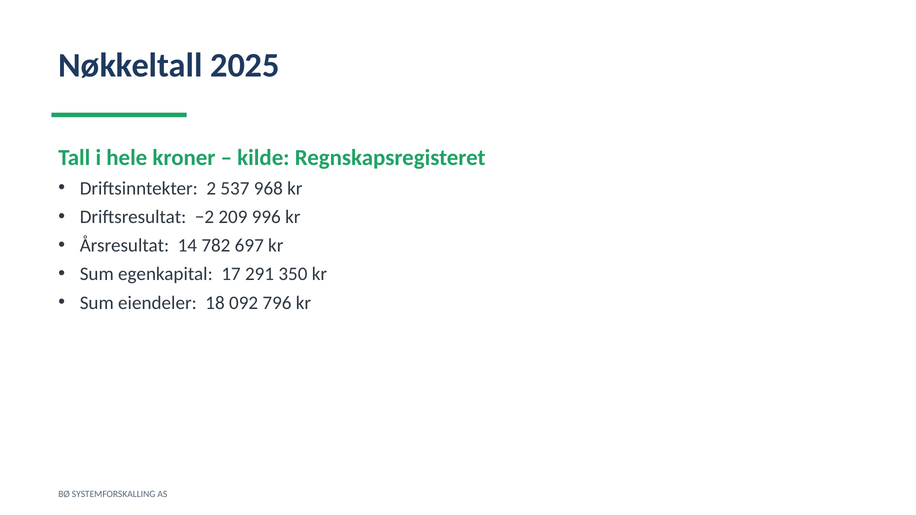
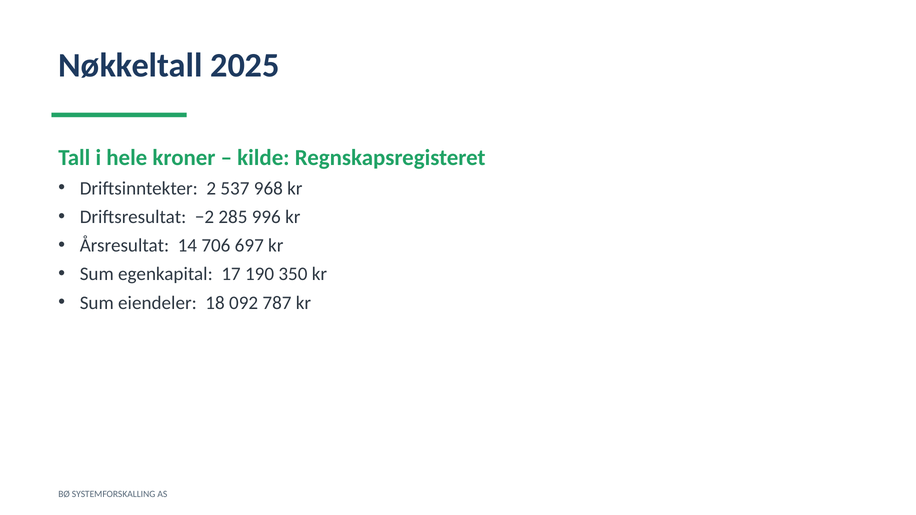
209: 209 -> 285 (233, 217)
782: 782 -> 706 (216, 246)
291: 291 -> 190 (260, 274)
796: 796 -> 787 (277, 303)
